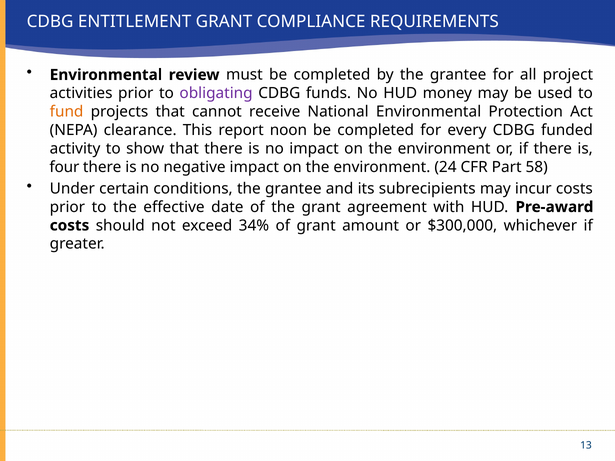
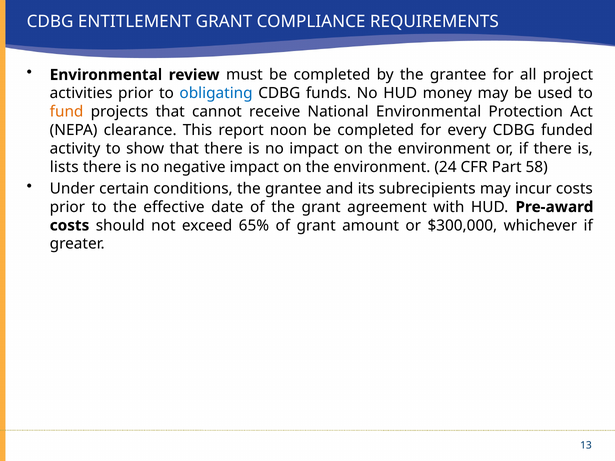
obligating colour: purple -> blue (216, 93)
four: four -> lists (64, 167)
34%: 34% -> 65% (254, 226)
